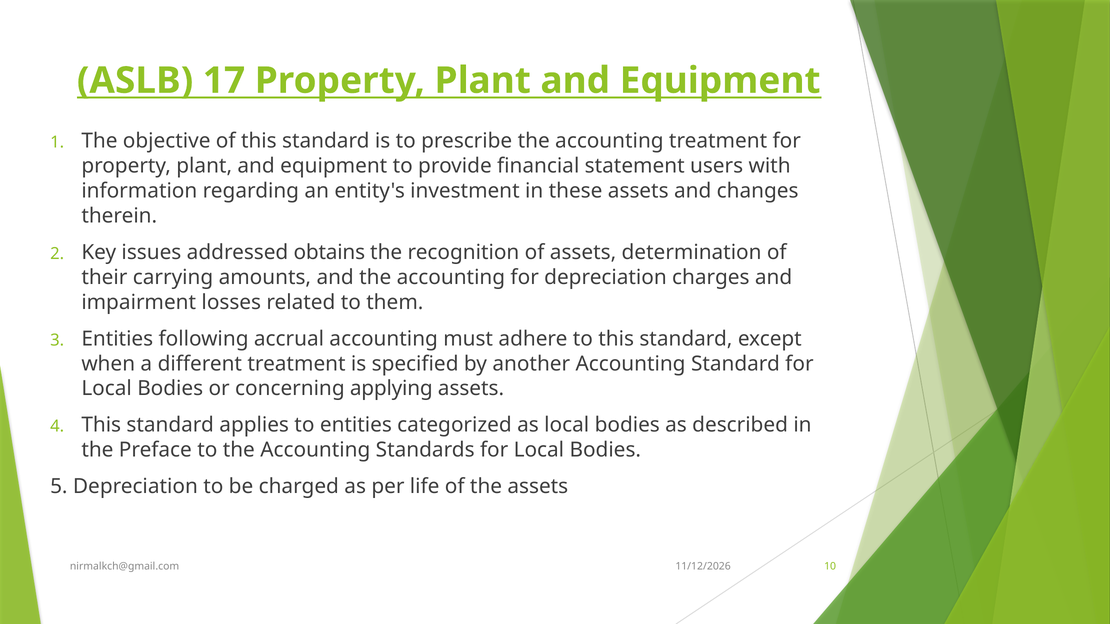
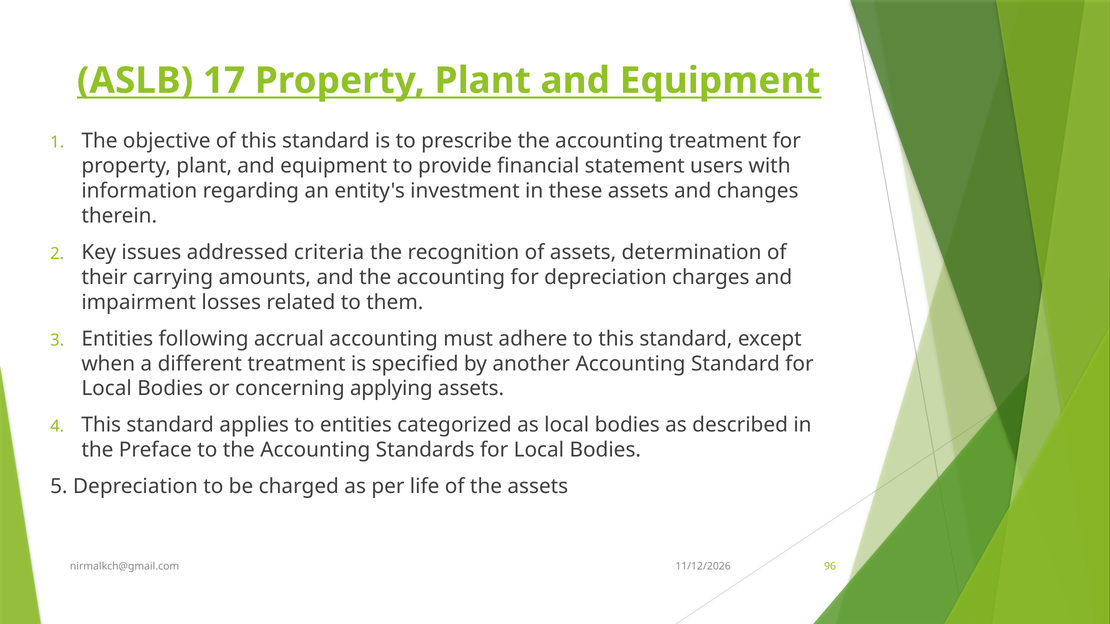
obtains: obtains -> criteria (329, 252)
10: 10 -> 96 (830, 567)
